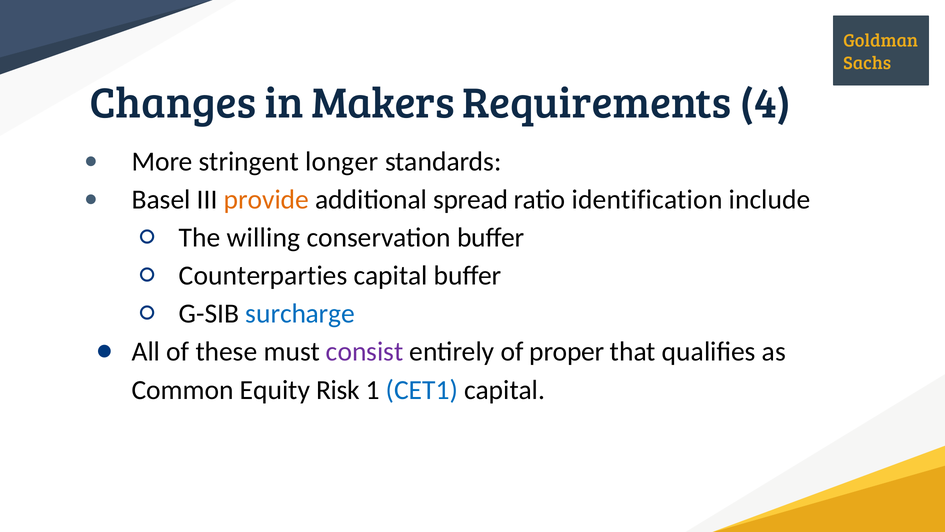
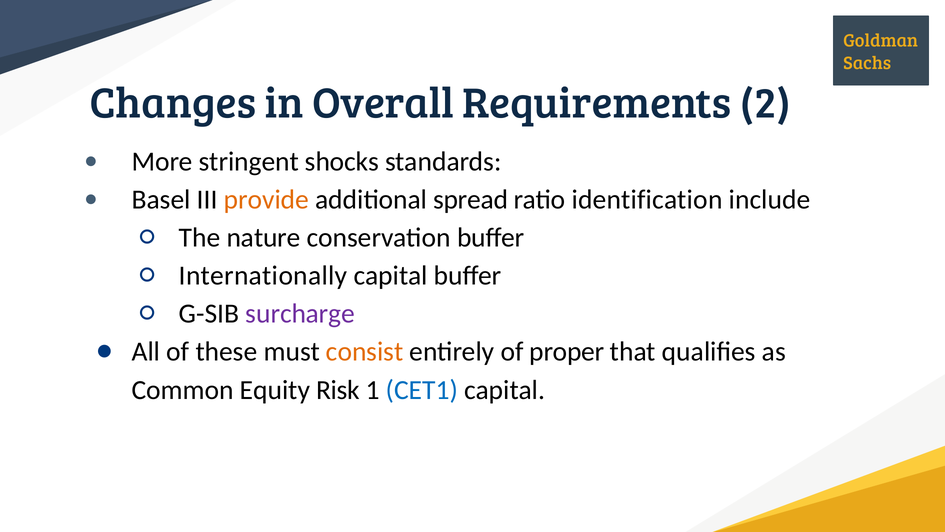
Makers: Makers -> Overall (383, 103)
4: 4 -> 2 (765, 103)
longer: longer -> shocks (342, 161)
willing: willing -> nature (264, 238)
Counterparties: Counterparties -> Internationally (263, 276)
surcharge colour: blue -> purple (300, 314)
consist colour: purple -> orange (365, 352)
